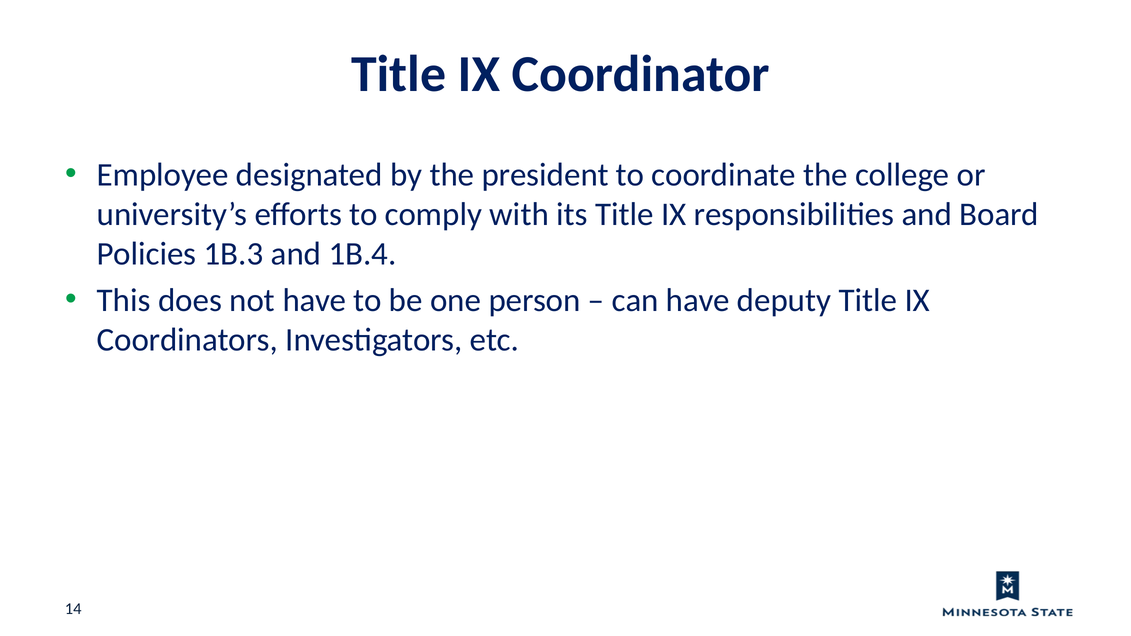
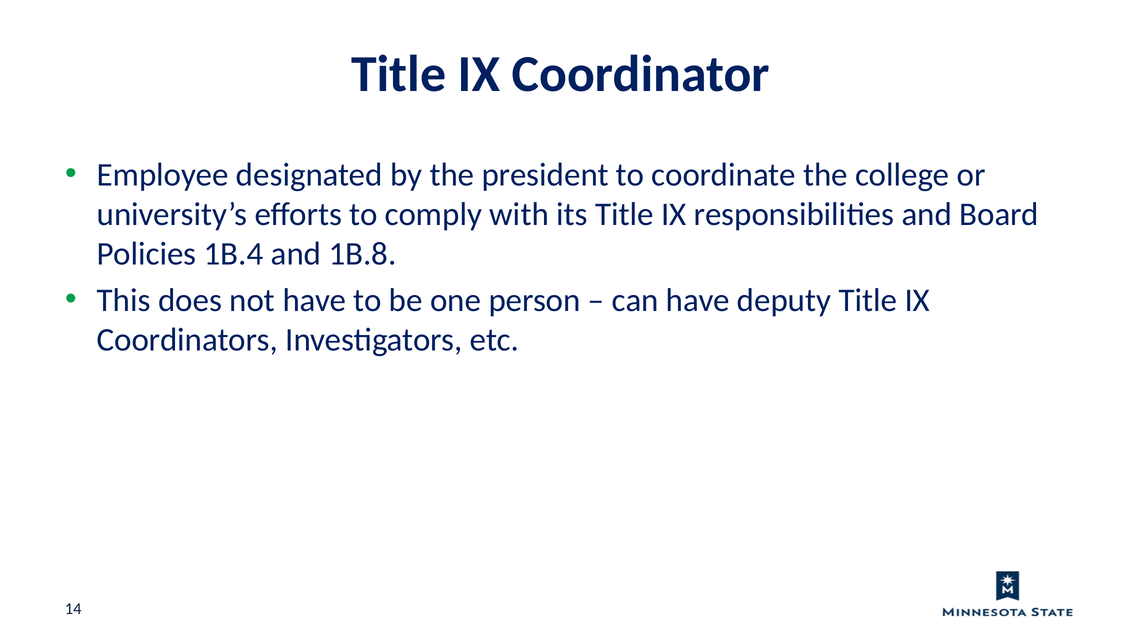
1B.3: 1B.3 -> 1B.4 (234, 254)
1B.4: 1B.4 -> 1B.8 (362, 254)
